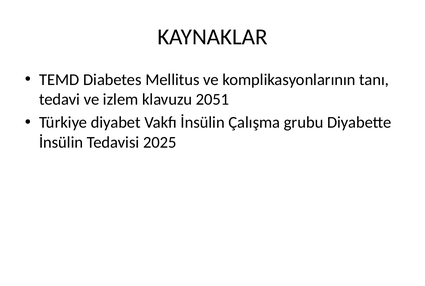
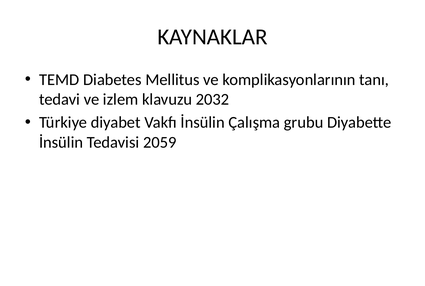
2051: 2051 -> 2032 (213, 99)
2025: 2025 -> 2059 (160, 142)
